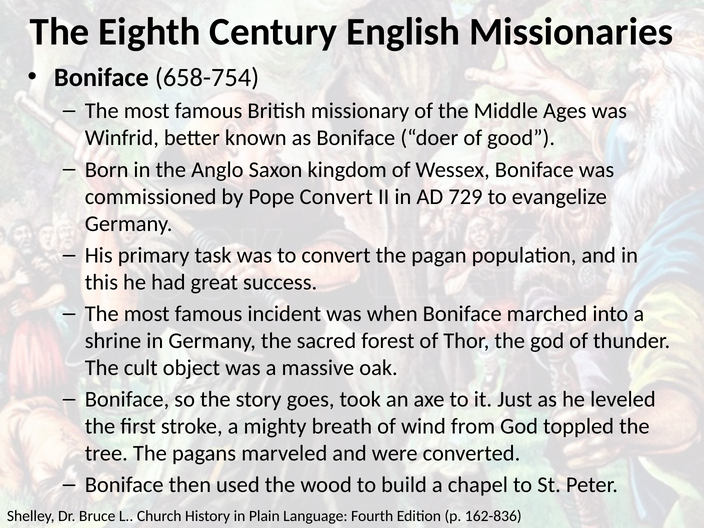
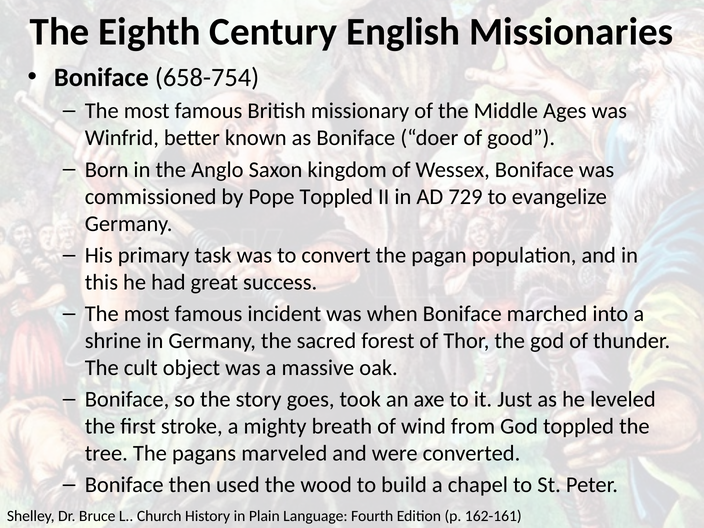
Pope Convert: Convert -> Toppled (336, 197)
162-836: 162-836 -> 162-161 (493, 516)
